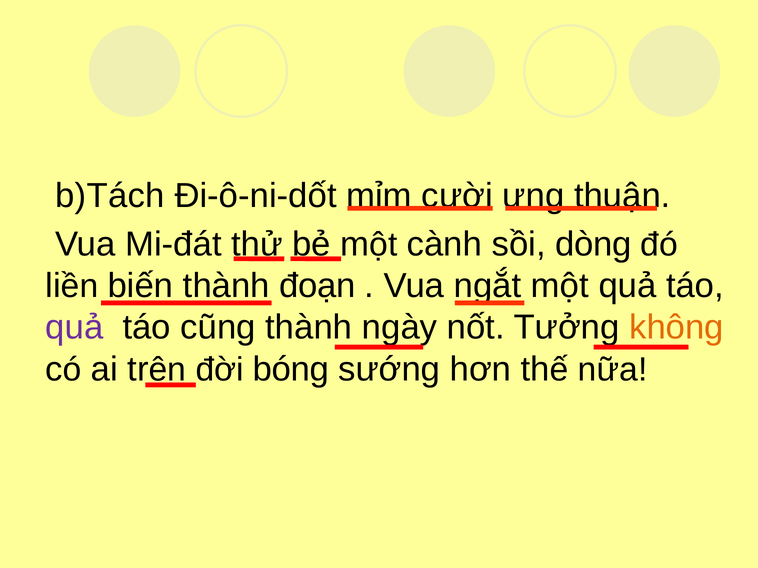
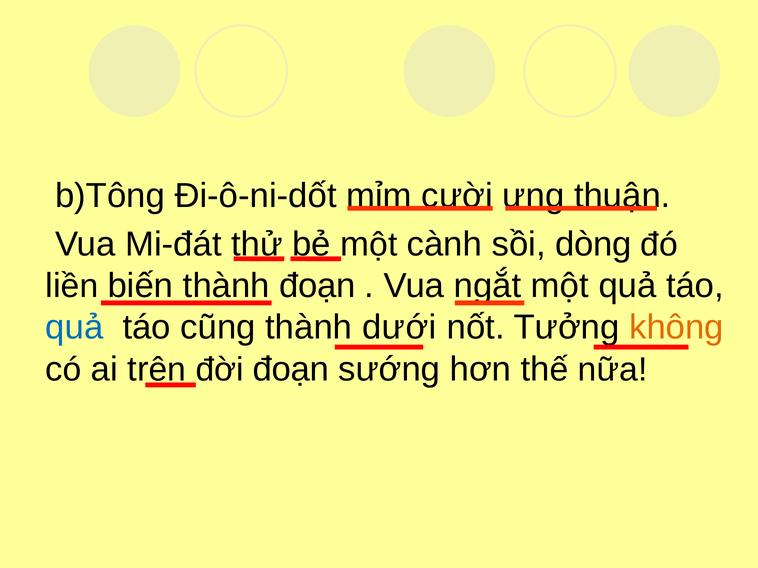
b)Tách: b)Tách -> b)Tông (110, 196)
quả colour: purple -> blue (74, 328)
ngày: ngày -> dưới (399, 328)
đời bóng: bóng -> đoạn (291, 369)
